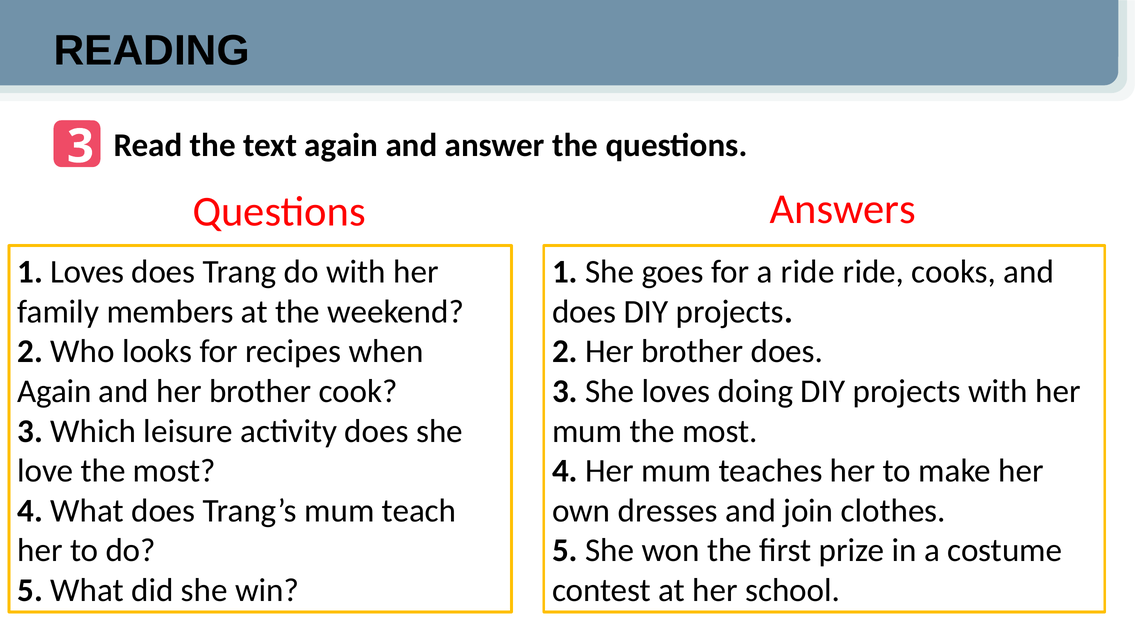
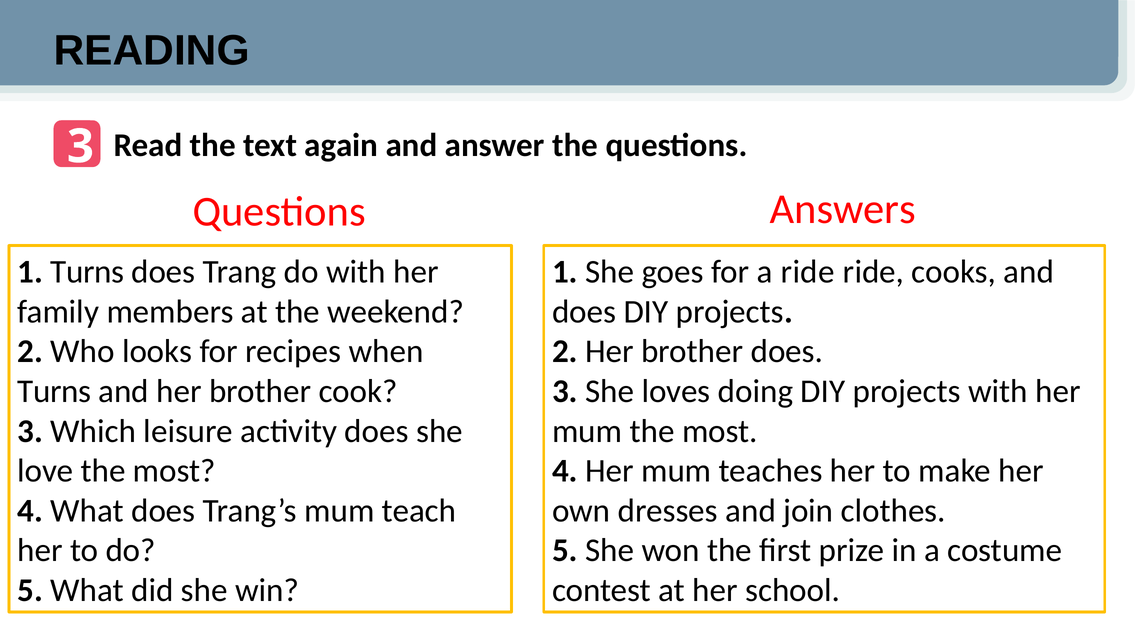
1 Loves: Loves -> Turns (87, 272)
Again: Again -> Turns (54, 391)
